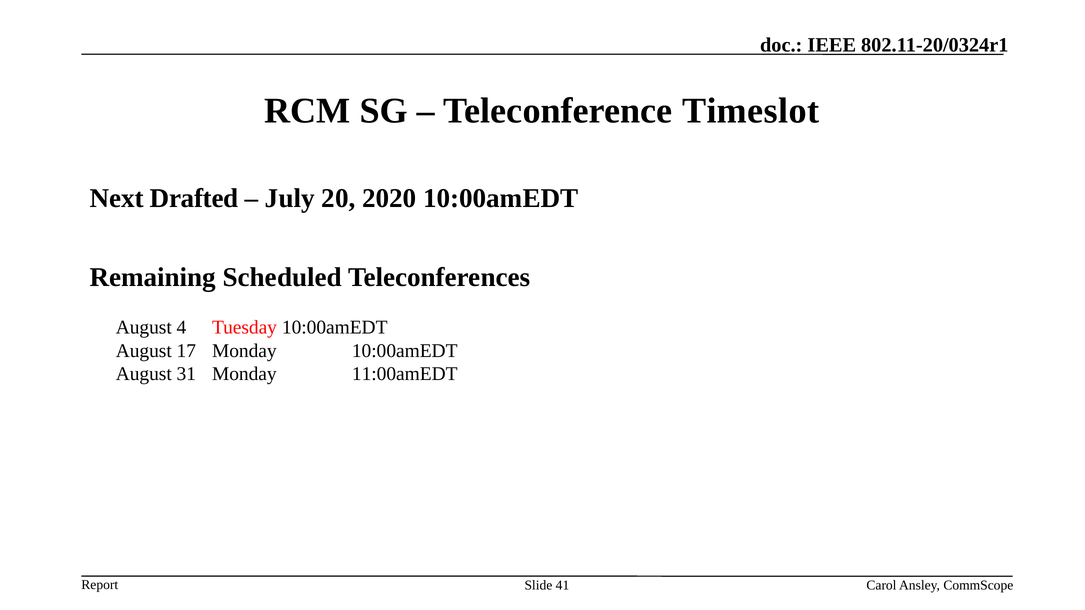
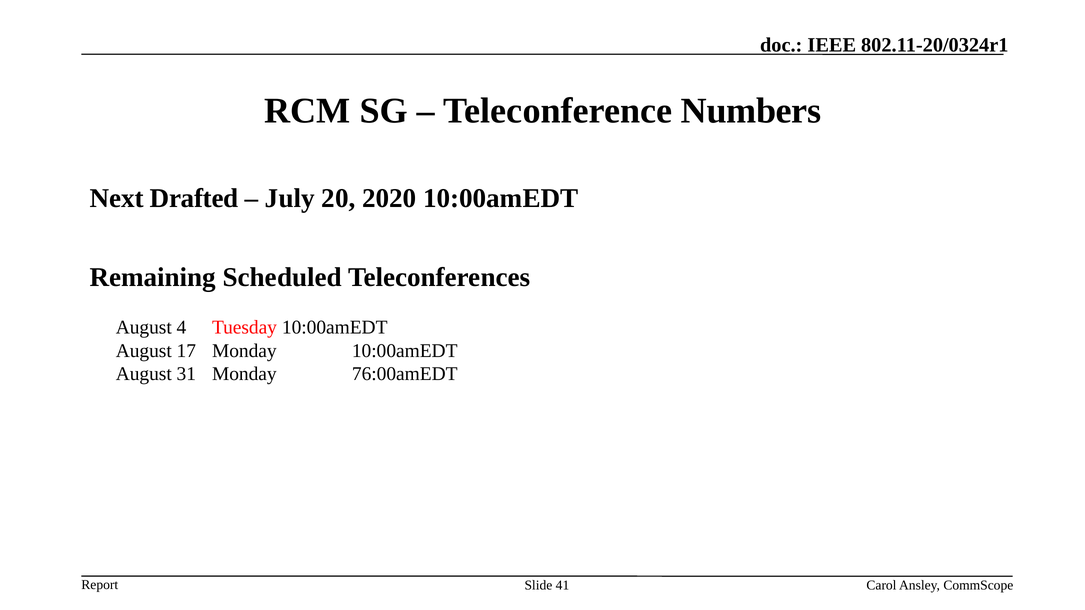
Timeslot: Timeslot -> Numbers (751, 111)
11:00amEDT: 11:00amEDT -> 76:00amEDT (405, 374)
